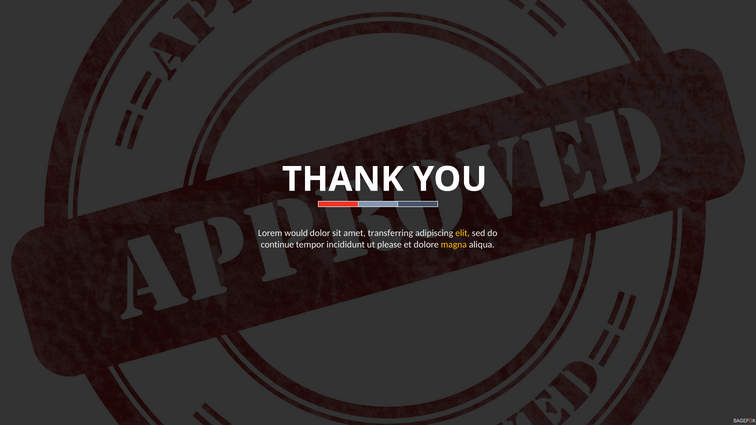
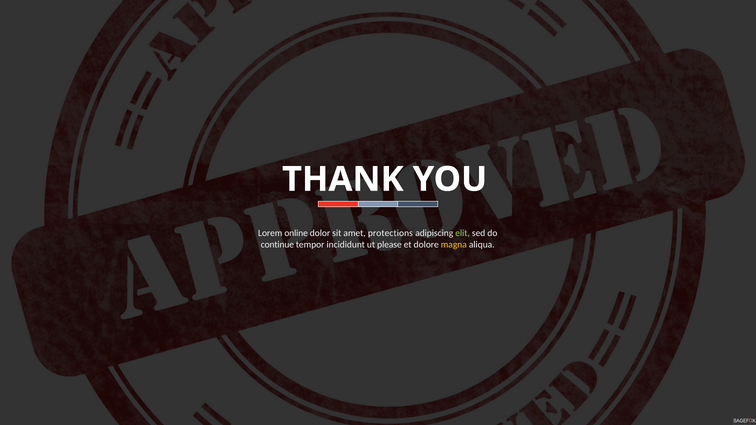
would: would -> online (296, 233)
transferring: transferring -> protections (390, 233)
elit colour: yellow -> light green (463, 233)
